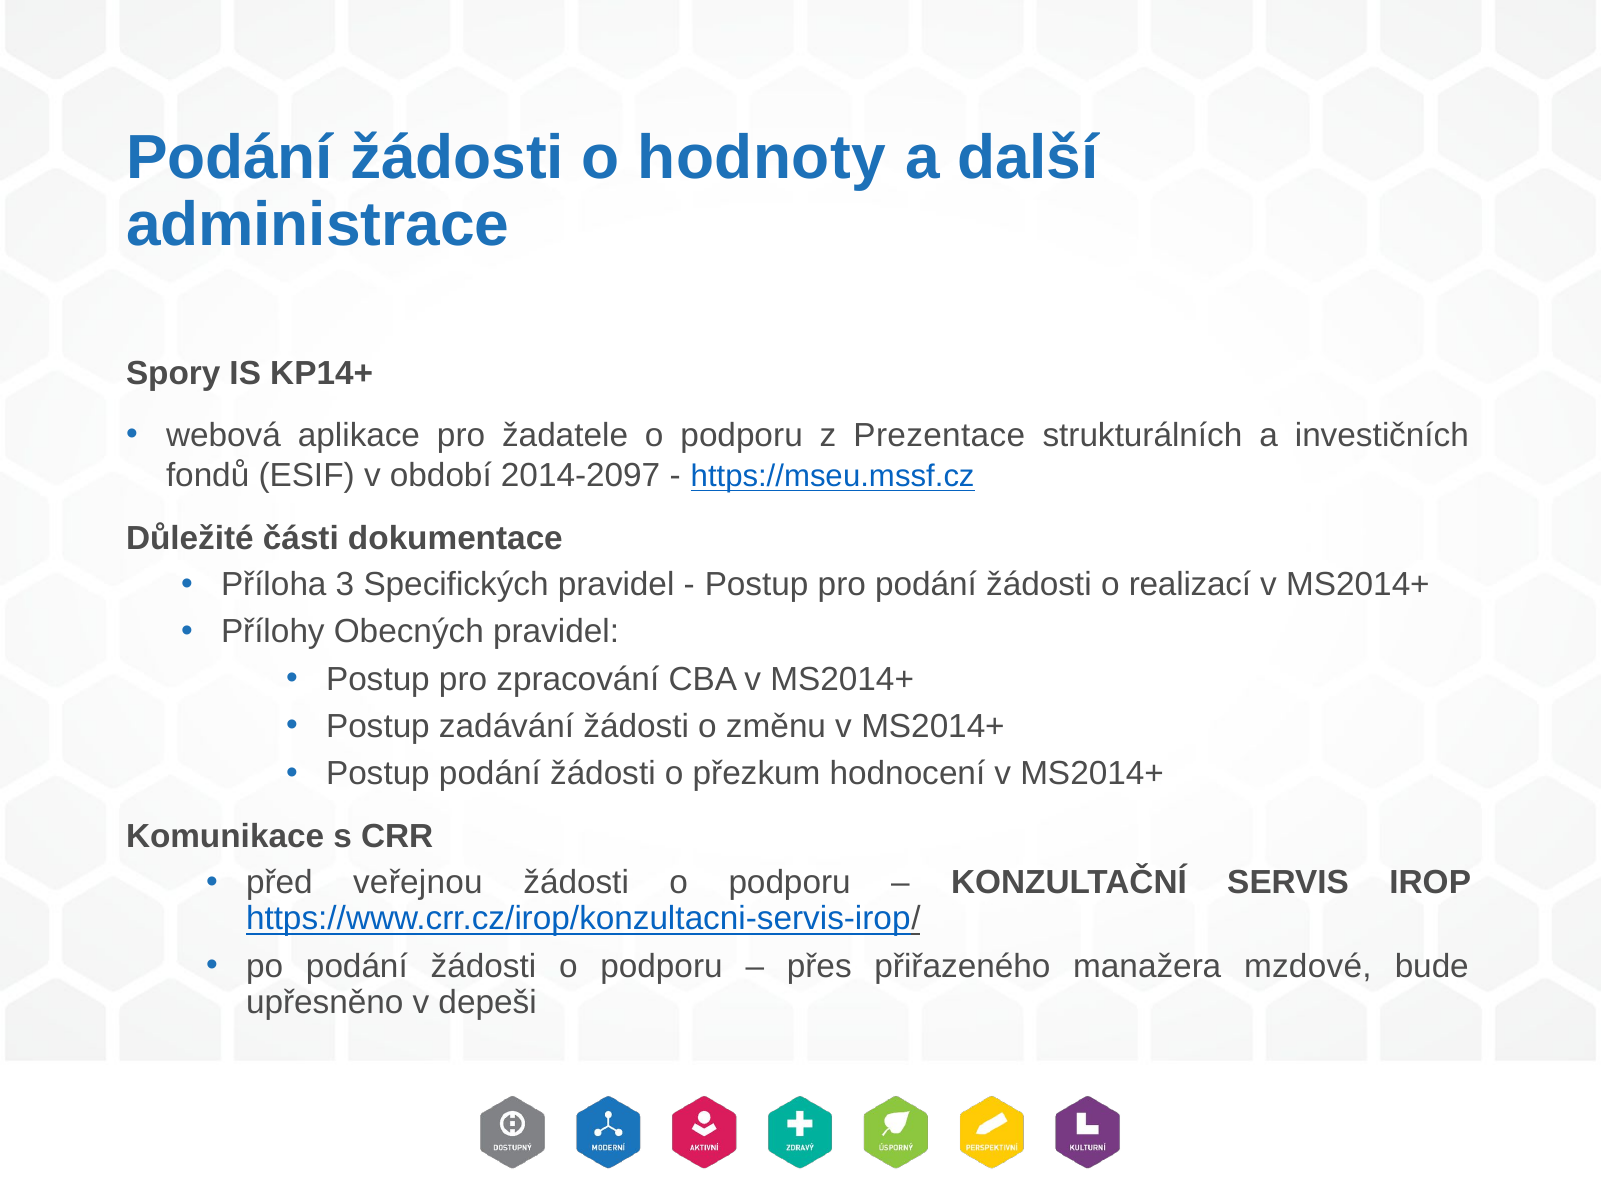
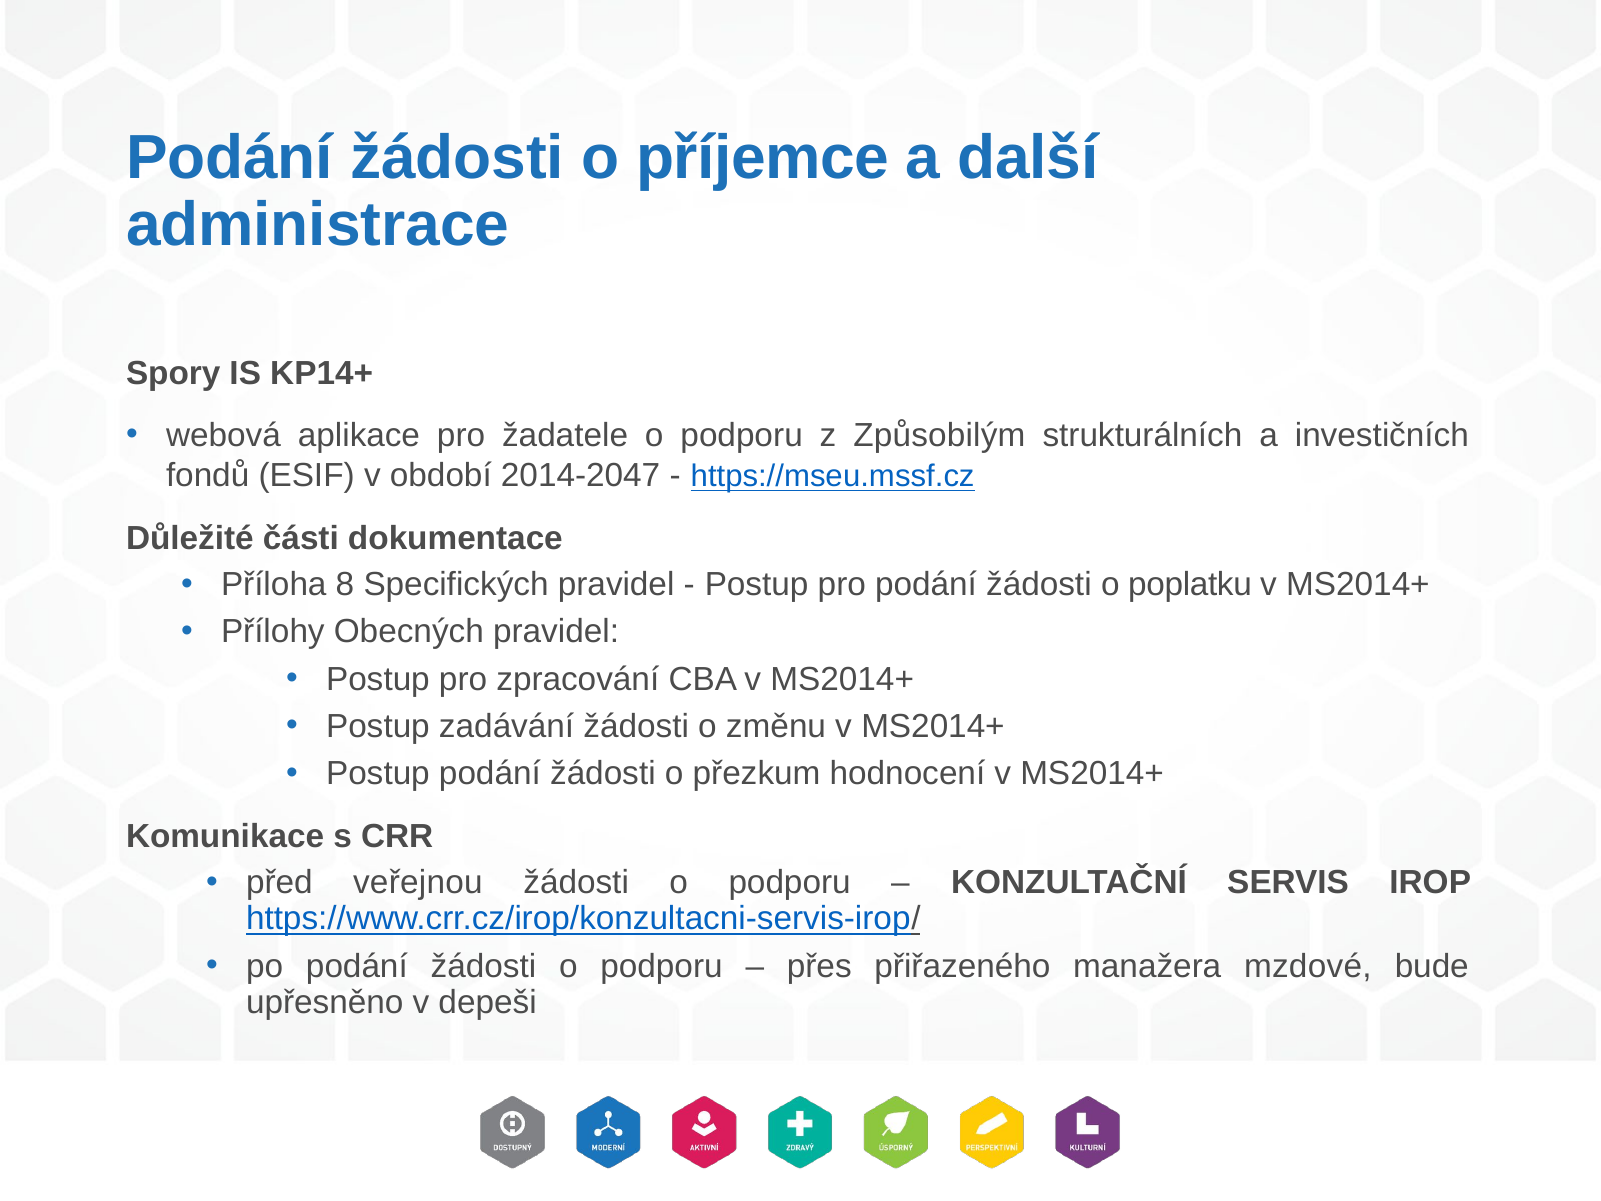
hodnoty: hodnoty -> příjemce (763, 158)
Prezentace: Prezentace -> Způsobilým (939, 436)
2014-2097: 2014-2097 -> 2014-2047 (581, 476)
3: 3 -> 8 (345, 585)
realizací: realizací -> poplatku (1190, 585)
